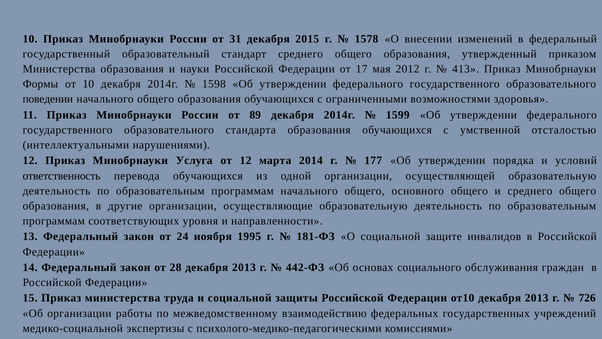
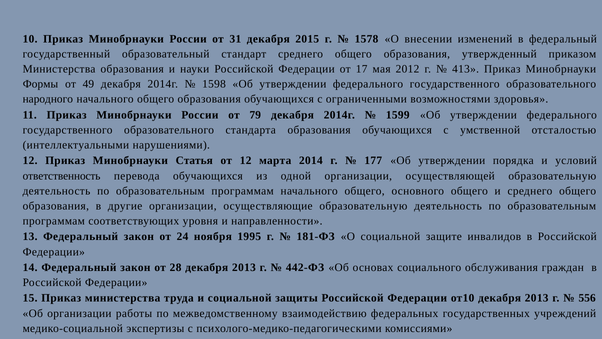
от 10: 10 -> 49 (88, 84)
поведении: поведении -> народного (48, 99)
89: 89 -> 79 (255, 115)
Услуга: Услуга -> Статья (194, 161)
726: 726 -> 556 (587, 298)
